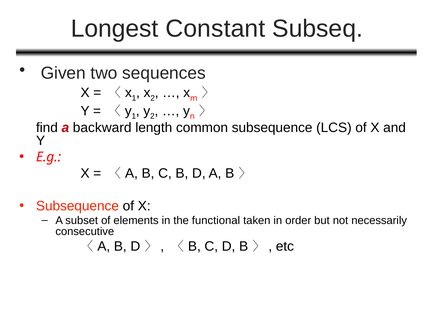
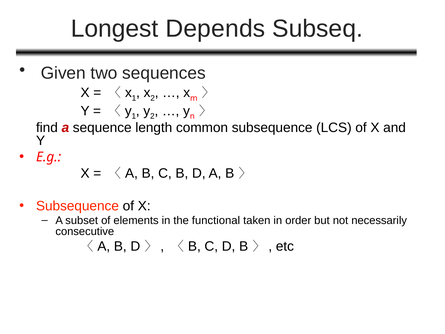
Constant: Constant -> Depends (215, 29)
backward: backward -> sequence (102, 127)
